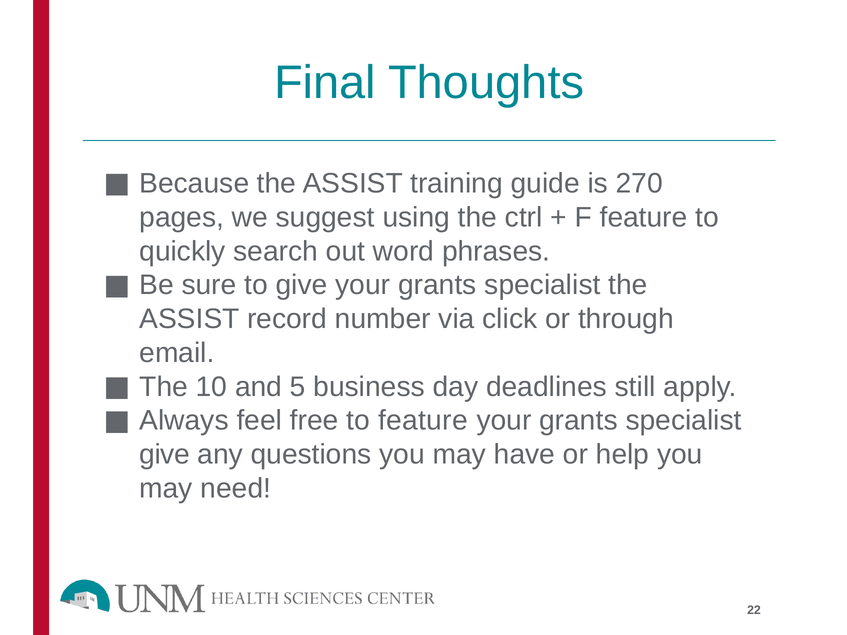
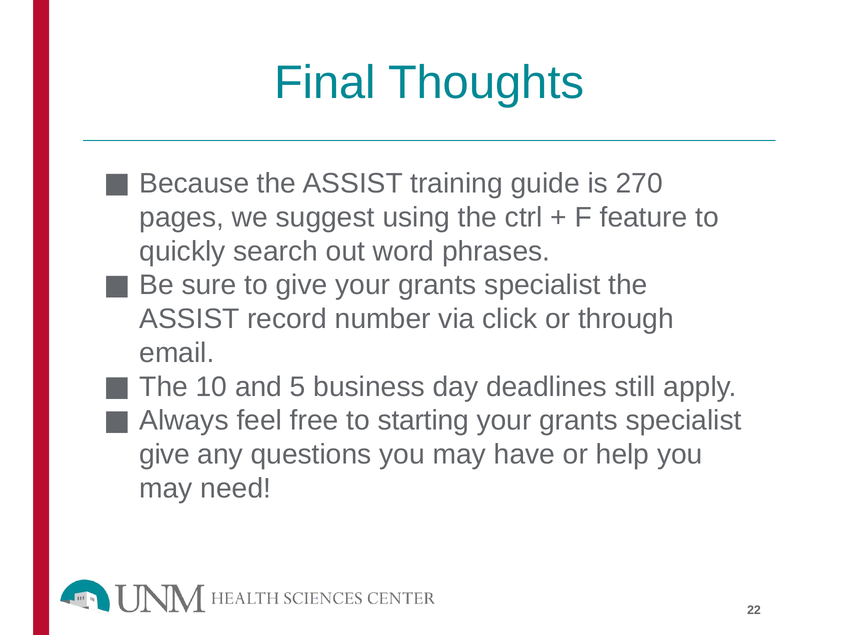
to feature: feature -> starting (423, 421)
